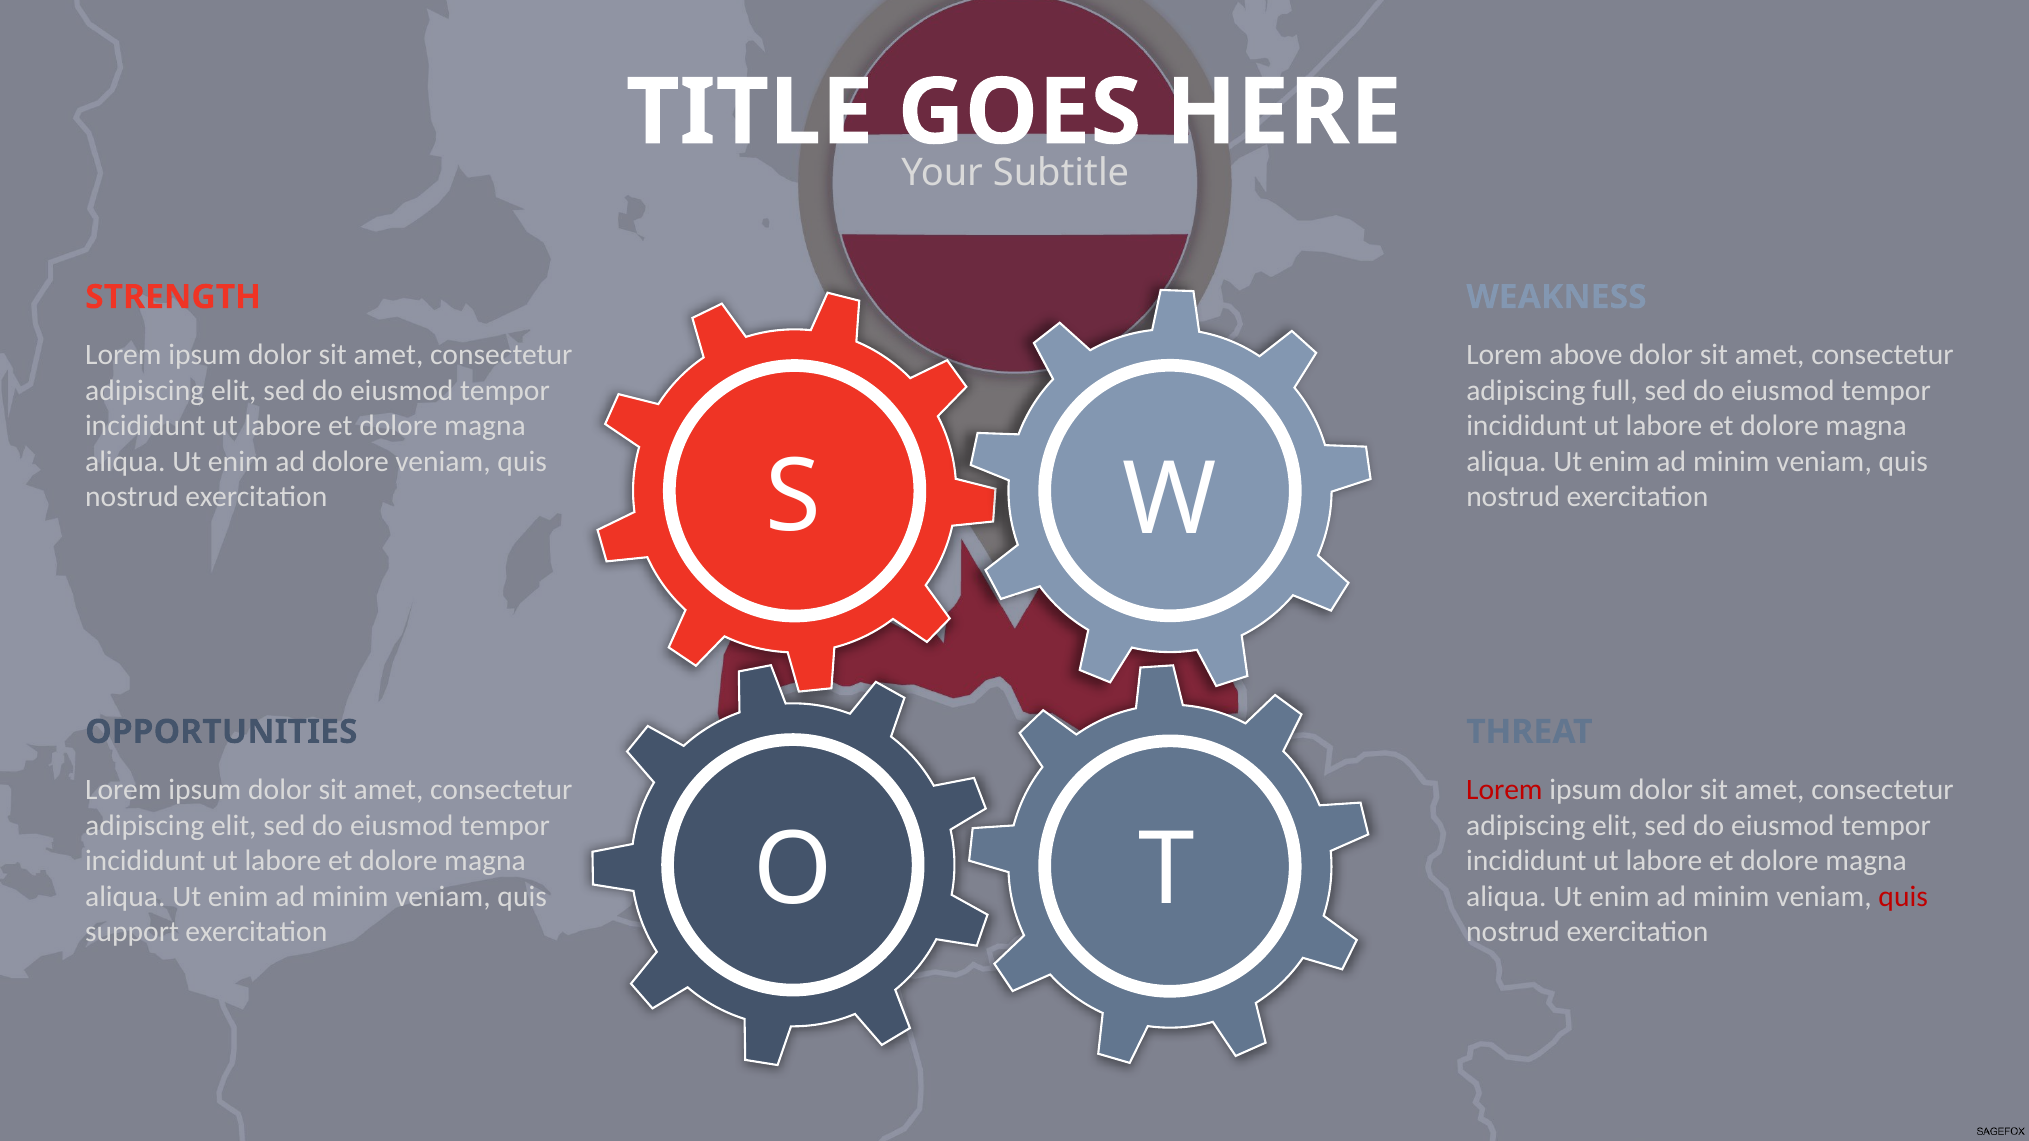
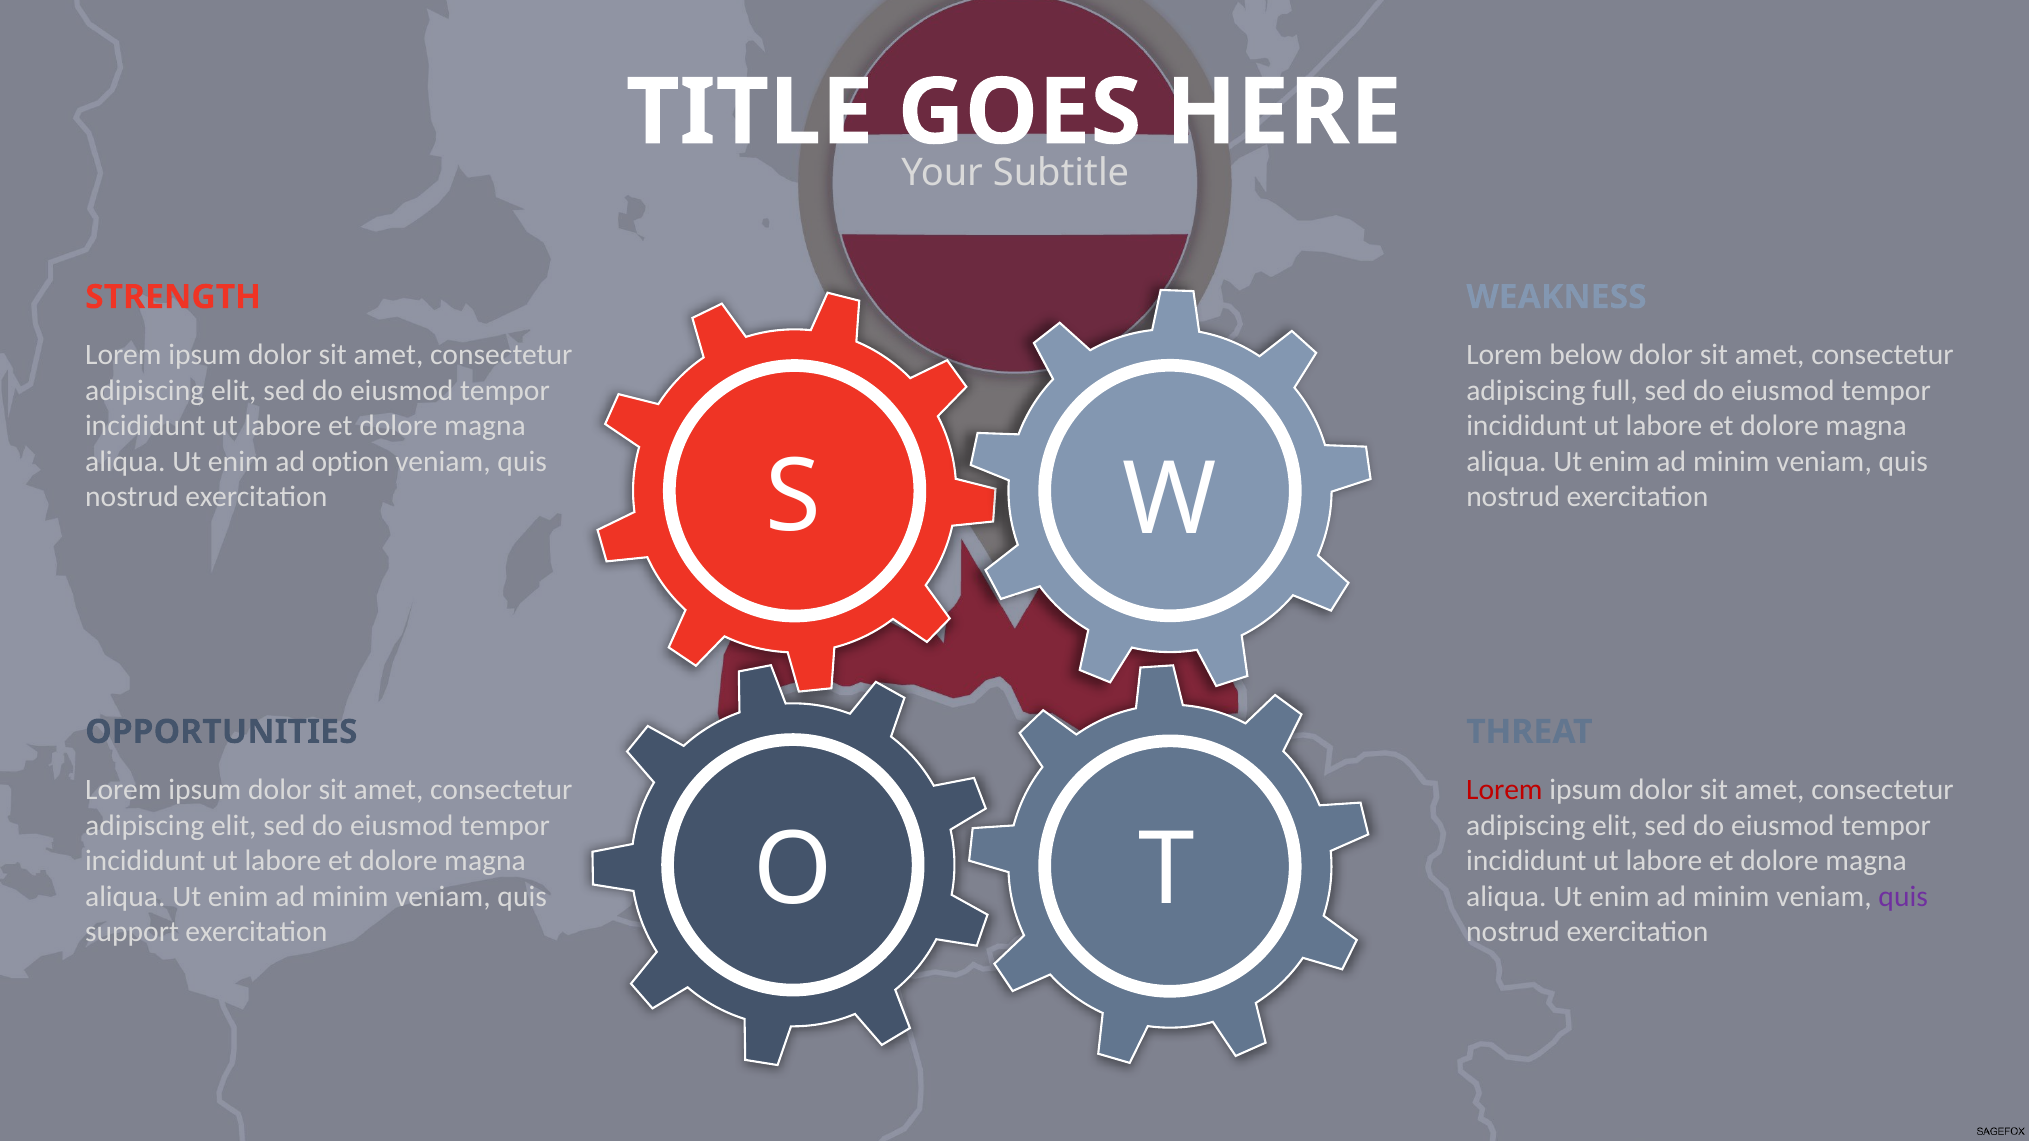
above: above -> below (1586, 355)
ad dolore: dolore -> option (350, 462)
quis colour: red -> purple (1903, 897)
